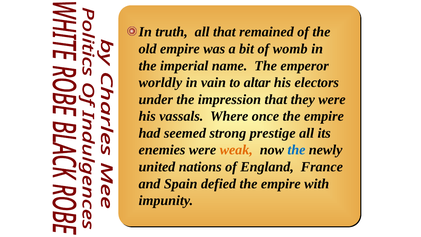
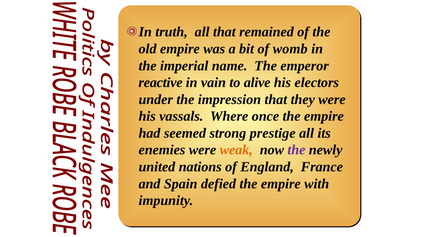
worldly: worldly -> reactive (161, 83)
altar: altar -> alive (257, 83)
the colour: blue -> purple (296, 150)
